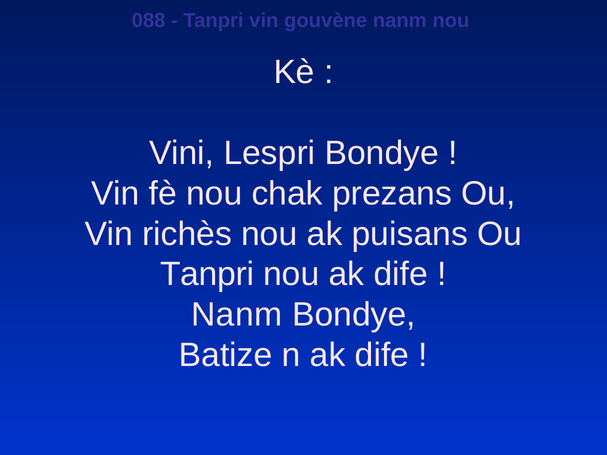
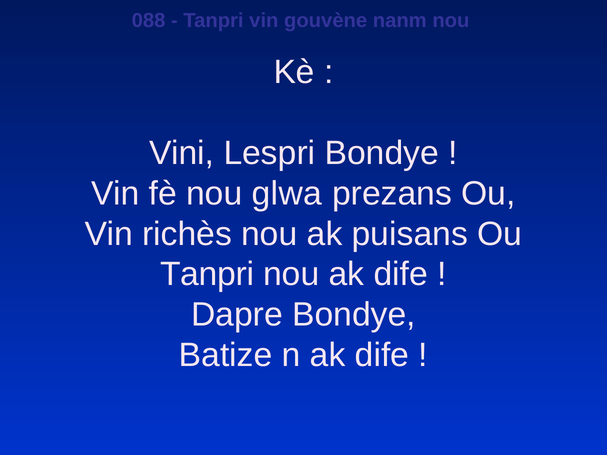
chak: chak -> glwa (287, 194)
Nanm: Nanm -> Dapre (237, 315)
